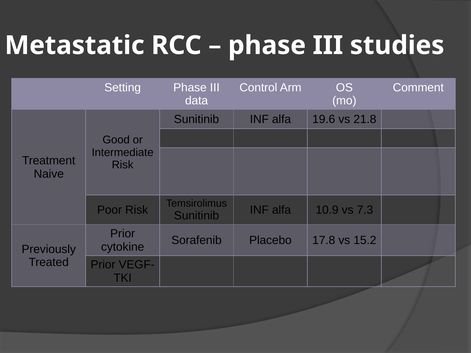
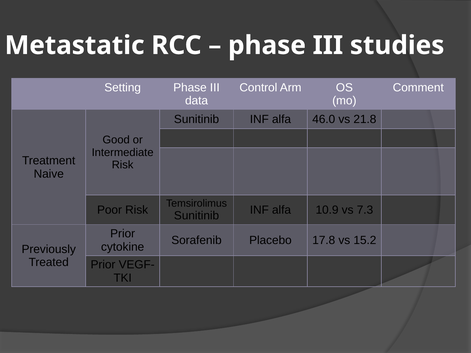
19.6: 19.6 -> 46.0 (324, 119)
